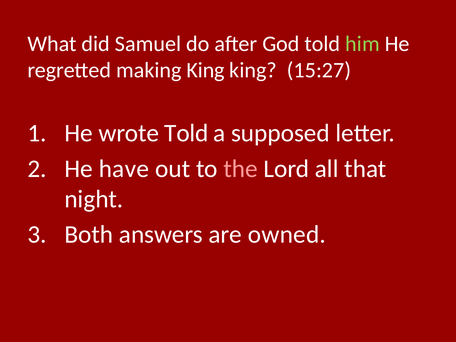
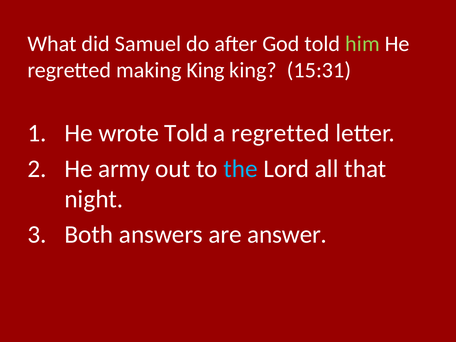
15:27: 15:27 -> 15:31 (319, 70)
a supposed: supposed -> regretted (280, 133)
have: have -> army (124, 169)
the colour: pink -> light blue (241, 169)
owned: owned -> answer (287, 234)
